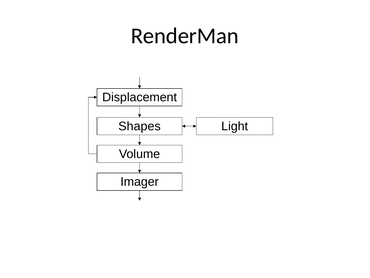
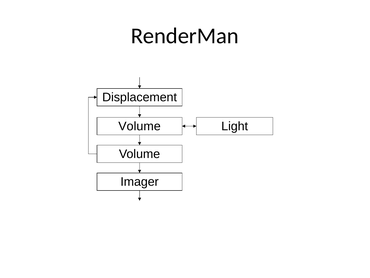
Shapes: Shapes -> Volume (140, 126)
